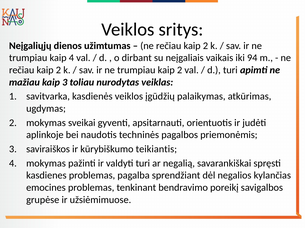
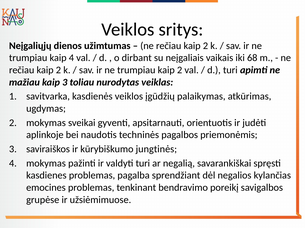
94: 94 -> 68 (252, 58)
teikiantis: teikiantis -> jungtinės (156, 150)
